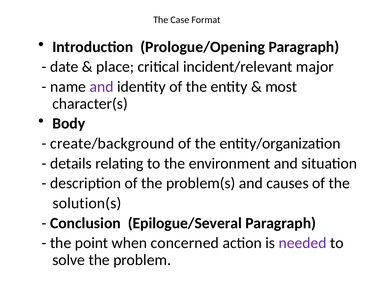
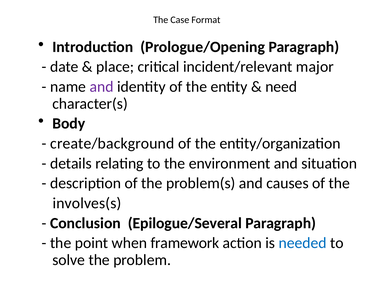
most: most -> need (281, 87)
solution(s: solution(s -> involves(s (87, 203)
concerned: concerned -> framework (185, 243)
needed colour: purple -> blue (303, 243)
